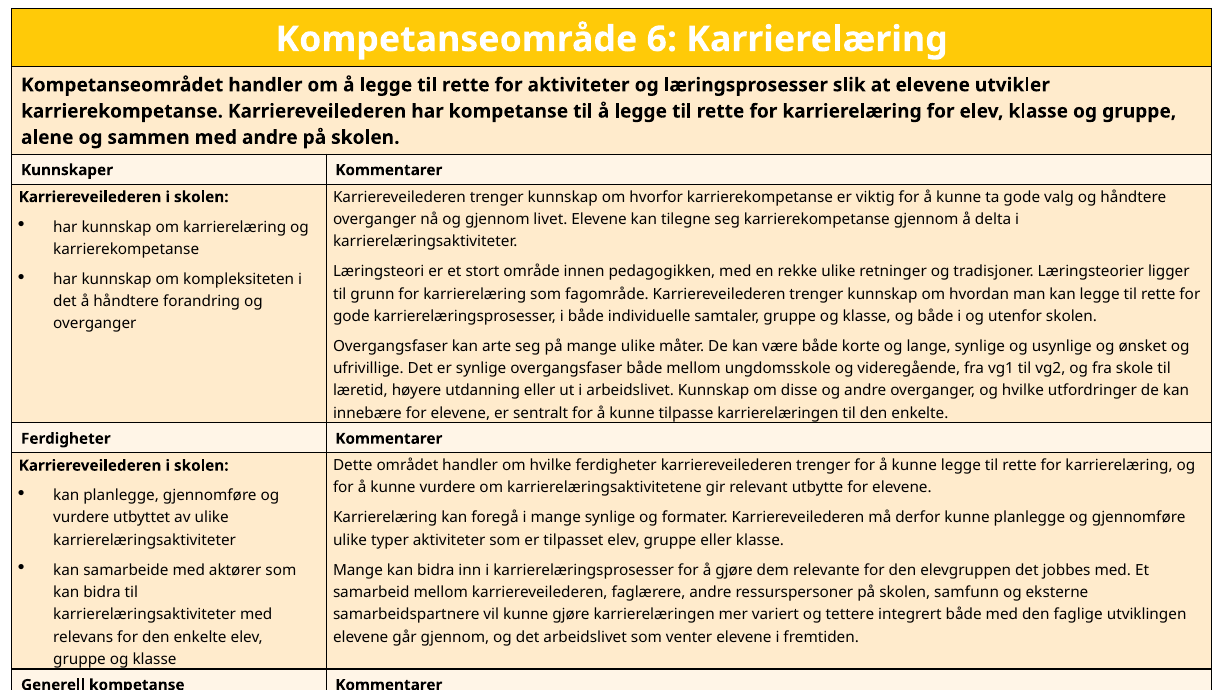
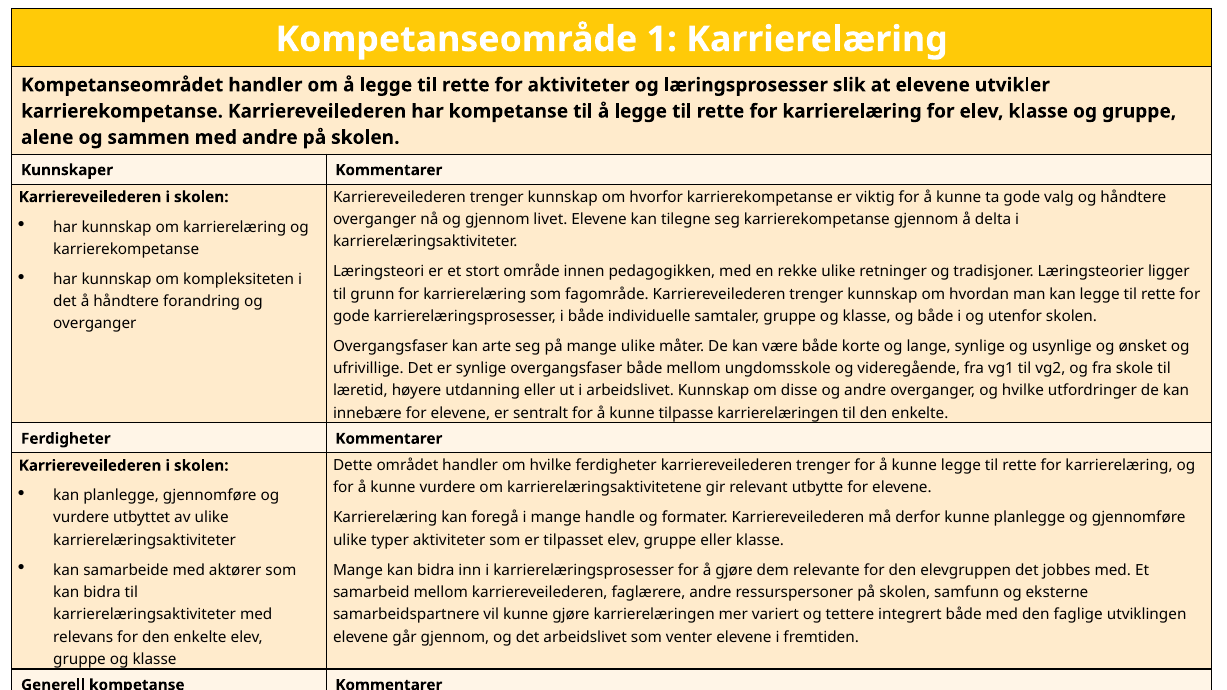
6: 6 -> 1 (662, 39)
mange synlige: synlige -> handle (610, 518)
